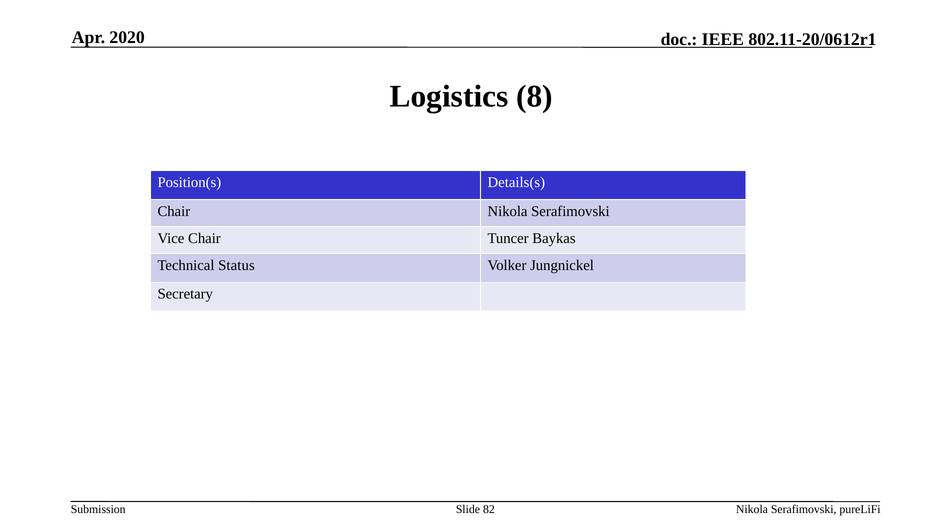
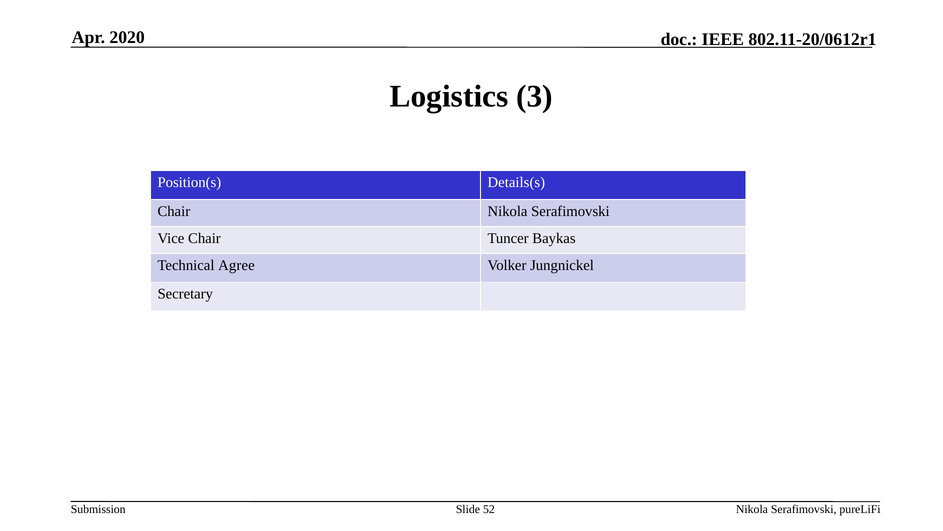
8: 8 -> 3 (535, 96)
Status: Status -> Agree (236, 265)
82: 82 -> 52 (489, 509)
